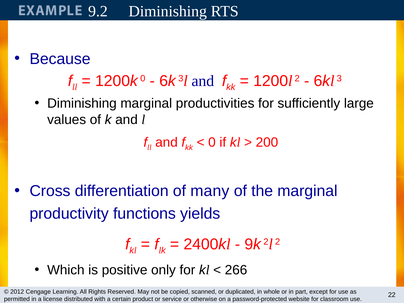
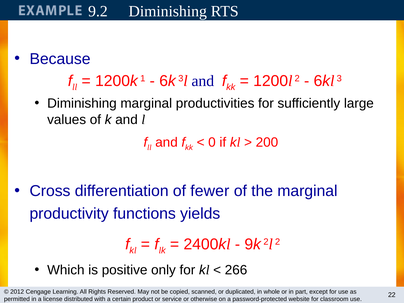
1200k 0: 0 -> 1 (143, 78)
many: many -> fewer (210, 191)
